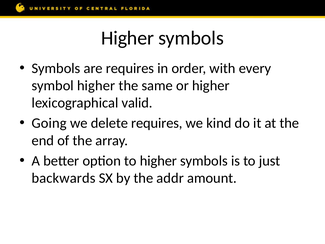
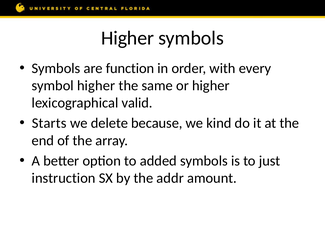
are requires: requires -> function (130, 68)
Going: Going -> Starts (49, 123)
delete requires: requires -> because (157, 123)
to higher: higher -> added (158, 161)
backwards: backwards -> instruction (64, 178)
